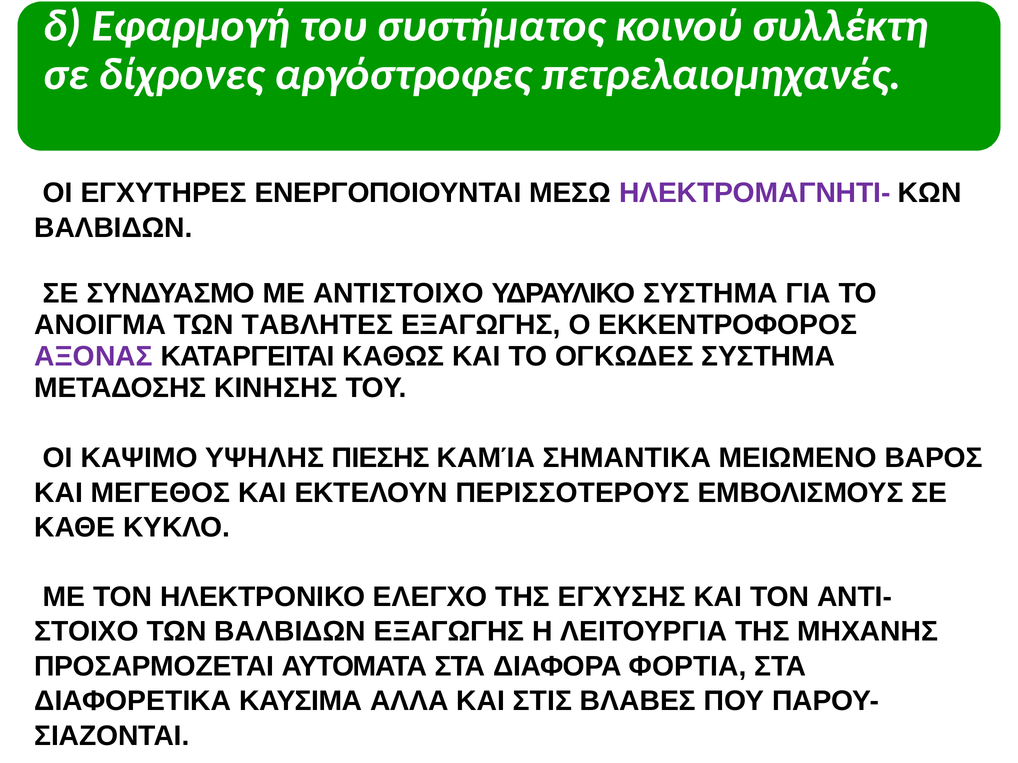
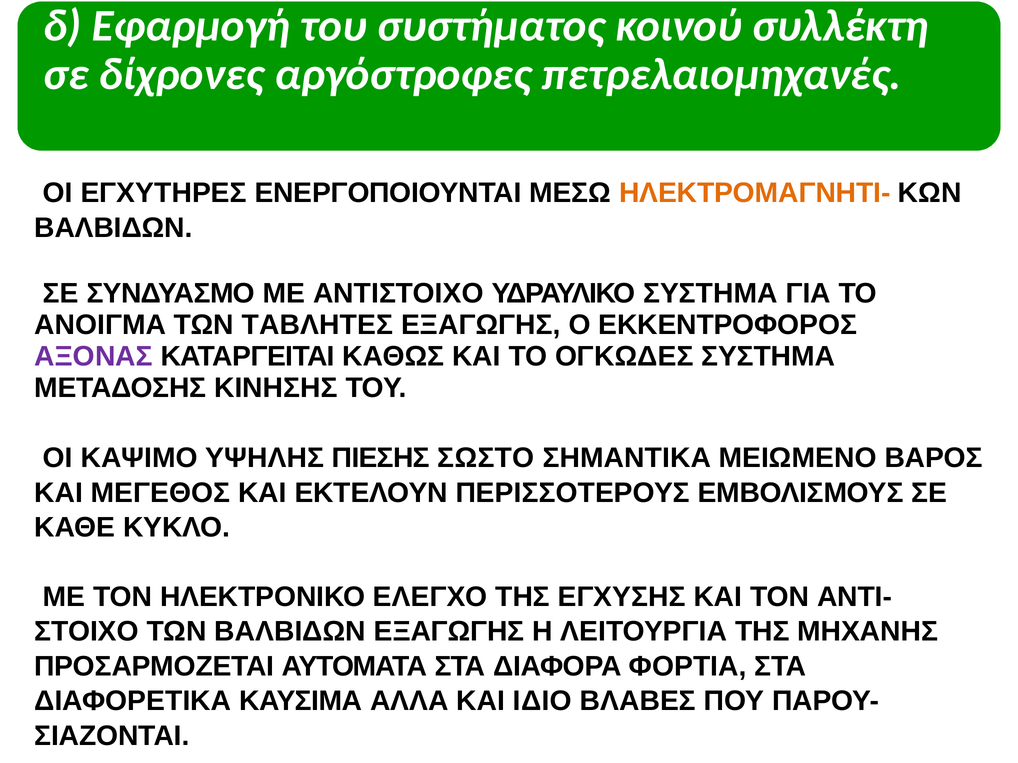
ΗΛΕΚΤΡΟΜΑΓΝΗΤΙ- colour: purple -> orange (755, 193)
ΚΑΜΊΑ: ΚΑΜΊΑ -> ΣΩΣΤΟ (486, 458)
ΣΤIΣ: ΣΤIΣ -> ΙΔΙΟ (542, 702)
